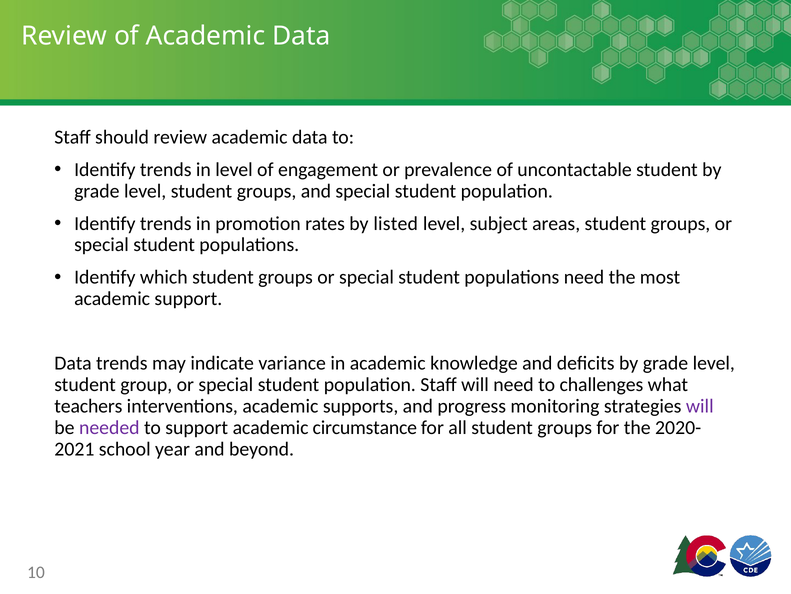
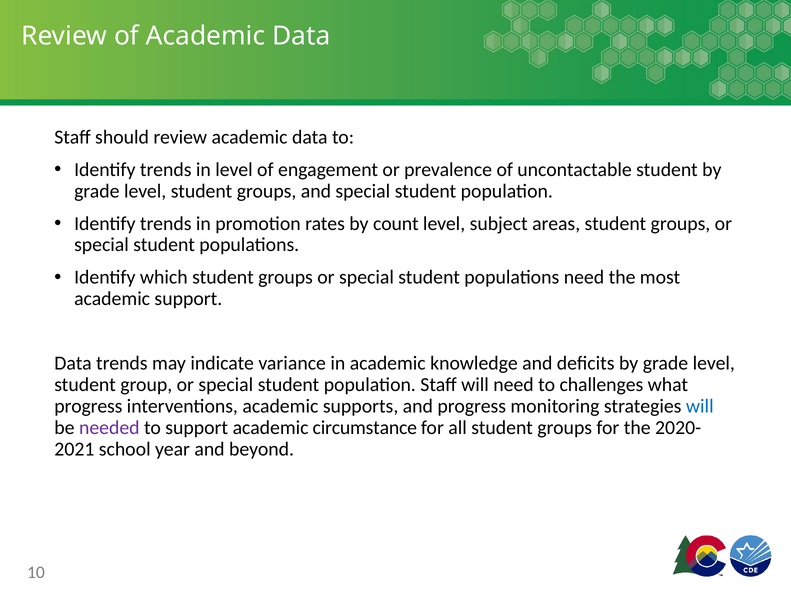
listed: listed -> count (396, 223)
teachers: teachers -> progress (88, 406)
will colour: purple -> blue (700, 406)
